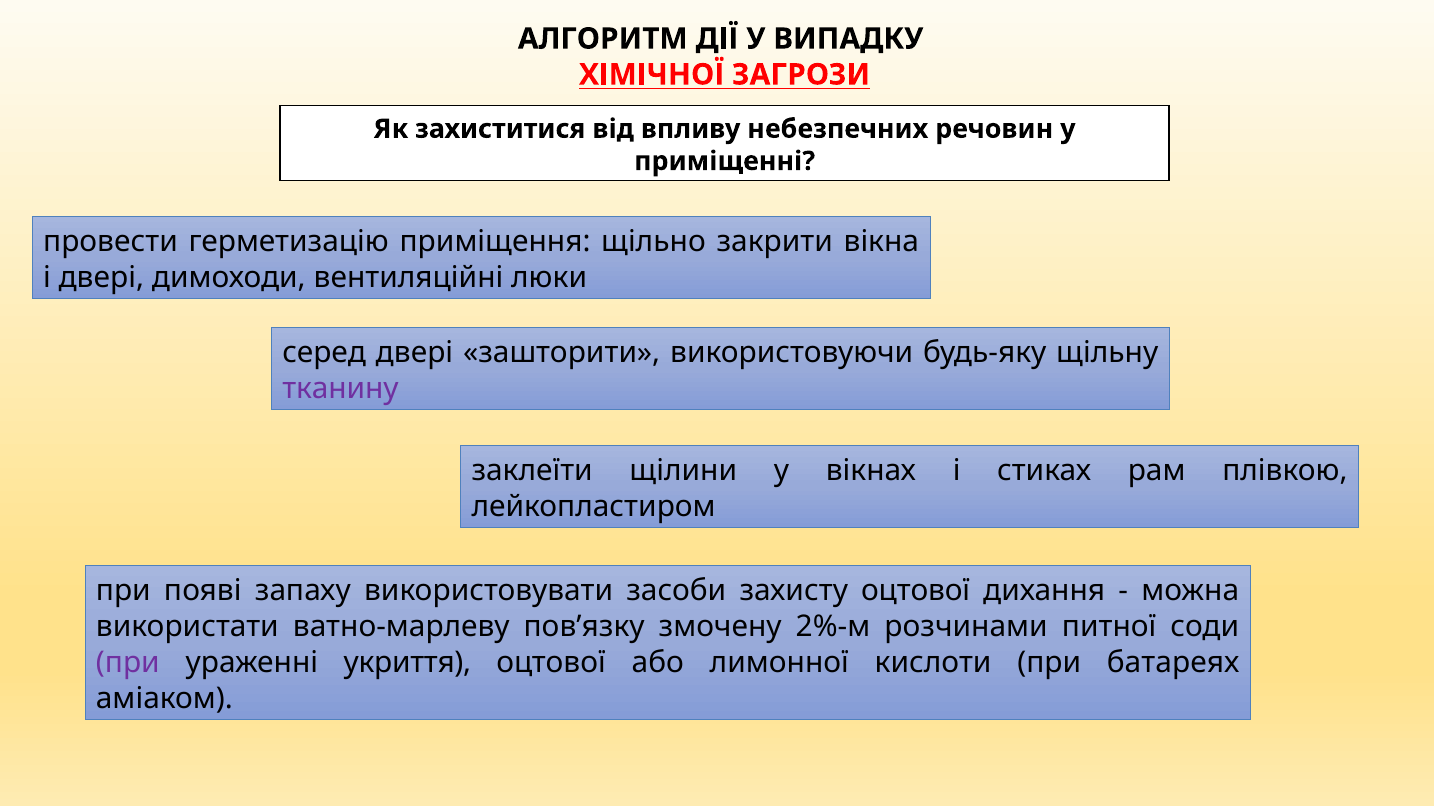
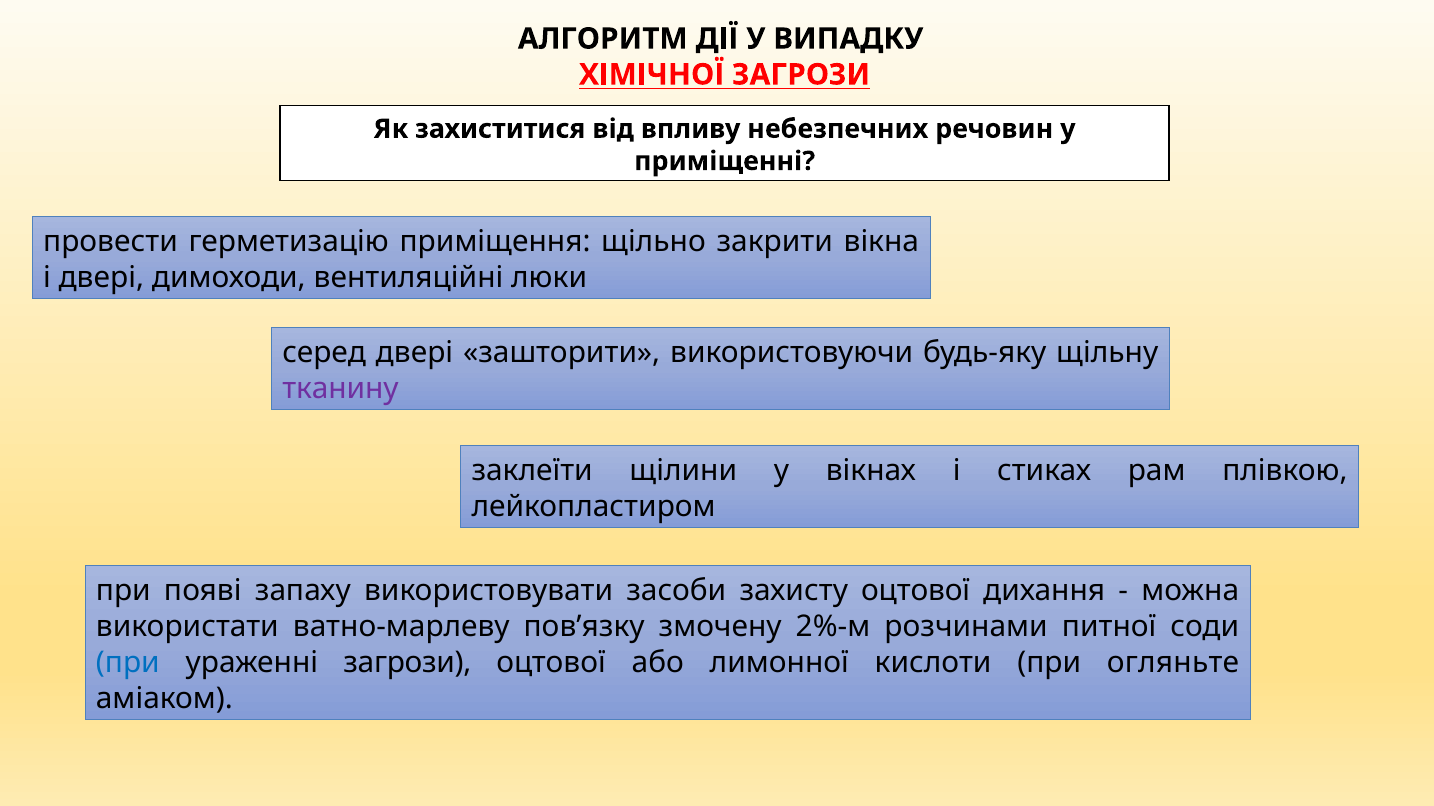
при colour: purple -> blue (128, 663)
ураженні укриття: укриття -> загрози (407, 663)
батареях: батареях -> огляньте (1173, 663)
